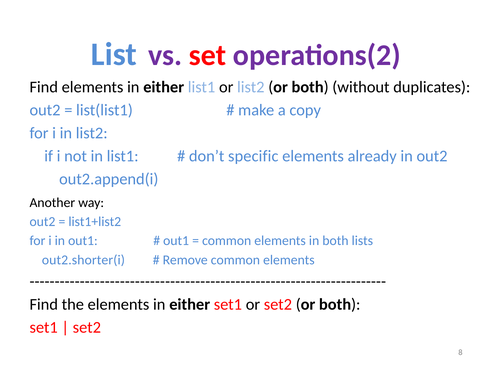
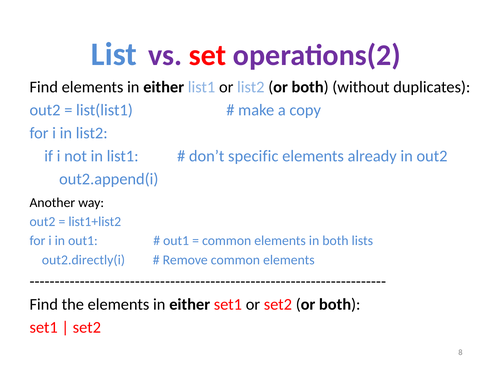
out2.shorter(i: out2.shorter(i -> out2.directly(i (83, 260)
